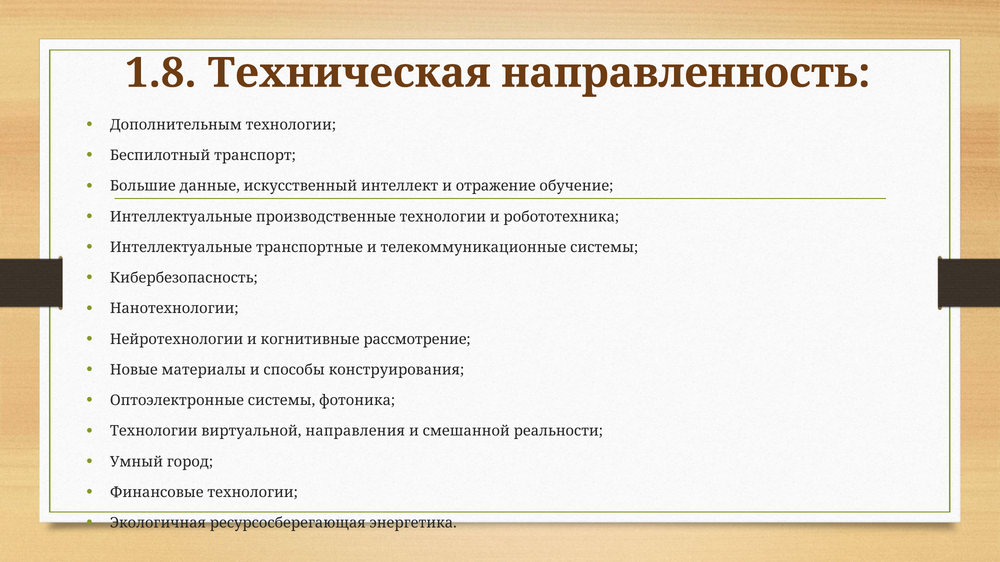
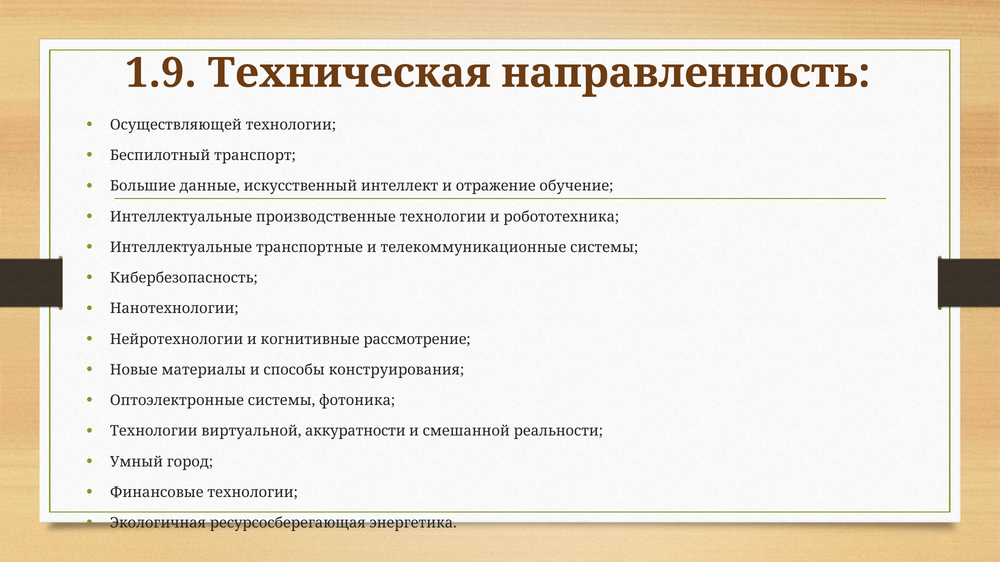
1.8: 1.8 -> 1.9 (161, 73)
Дополнительным: Дополнительным -> Осуществляющей (176, 125)
направления: направления -> аккуратности (355, 432)
